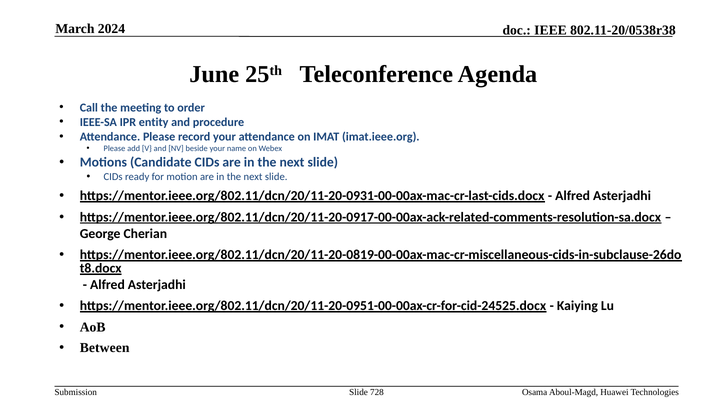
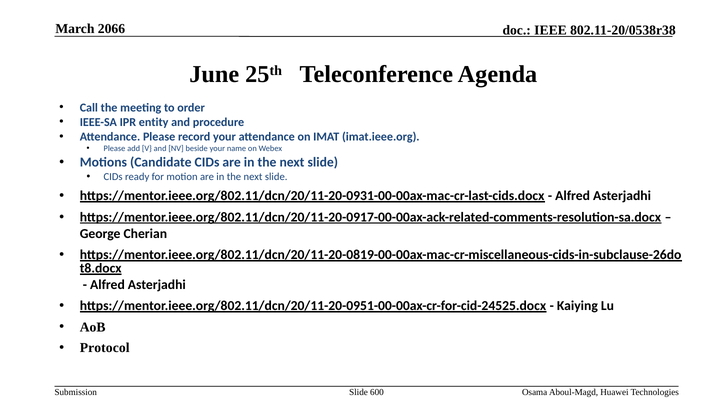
2024: 2024 -> 2066 (111, 29)
Between: Between -> Protocol (105, 348)
728: 728 -> 600 (377, 392)
